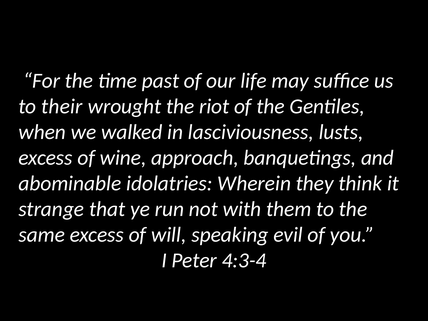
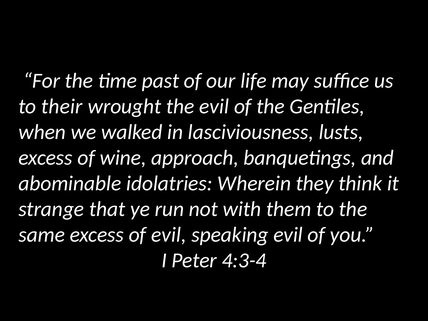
the riot: riot -> evil (214, 106)
of will: will -> evil (169, 235)
